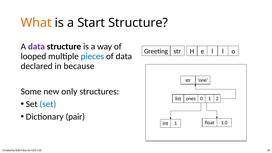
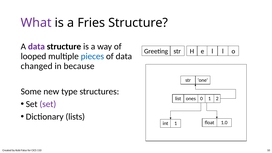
What colour: orange -> purple (36, 23)
Start: Start -> Fries (91, 23)
declared: declared -> changed (37, 66)
only: only -> type (69, 91)
set colour: blue -> purple (48, 104)
pair: pair -> lists (75, 117)
